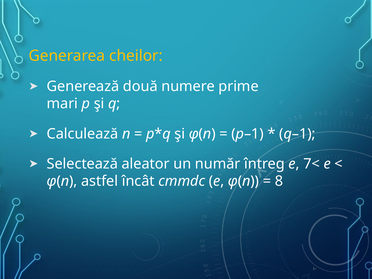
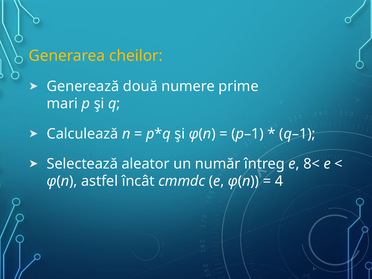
7<: 7< -> 8< (312, 164)
8: 8 -> 4 (279, 181)
